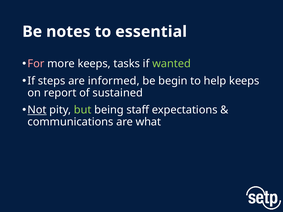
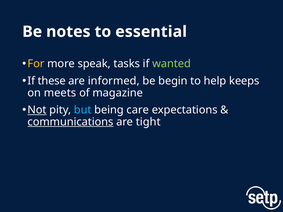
For colour: pink -> yellow (36, 64)
more keeps: keeps -> speak (94, 64)
steps: steps -> these (52, 81)
report: report -> meets (60, 93)
sustained: sustained -> magazine (118, 93)
but colour: light green -> light blue (83, 110)
staff: staff -> care (138, 110)
communications underline: none -> present (71, 122)
what: what -> tight (148, 122)
